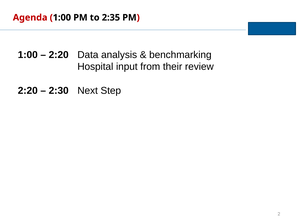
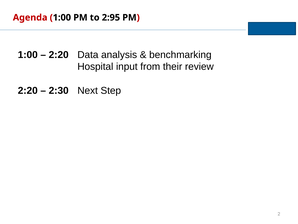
2:35: 2:35 -> 2:95 (111, 17)
